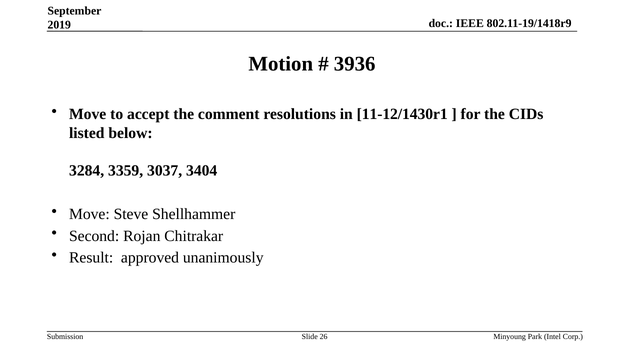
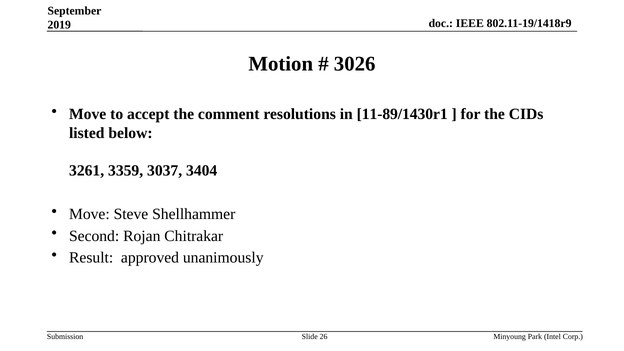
3936: 3936 -> 3026 (355, 64)
11-12/1430r1: 11-12/1430r1 -> 11-89/1430r1 (402, 114)
3284: 3284 -> 3261 (87, 170)
